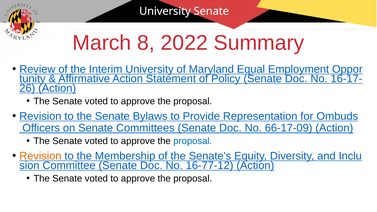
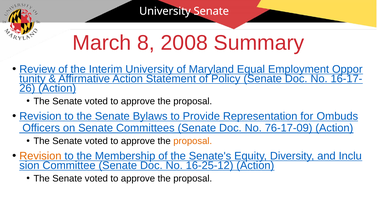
2022: 2022 -> 2008 (184, 43)
66-17-09: 66-17-09 -> 76-17-09 (289, 128)
proposal colour: blue -> orange (193, 141)
16-77-12: 16-77-12 -> 16-25-12 (210, 166)
